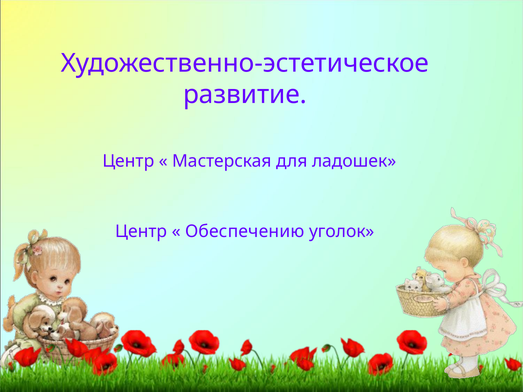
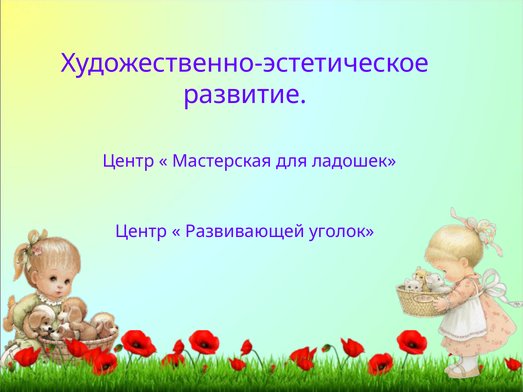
Обеспечению: Обеспечению -> Развивающей (245, 231)
